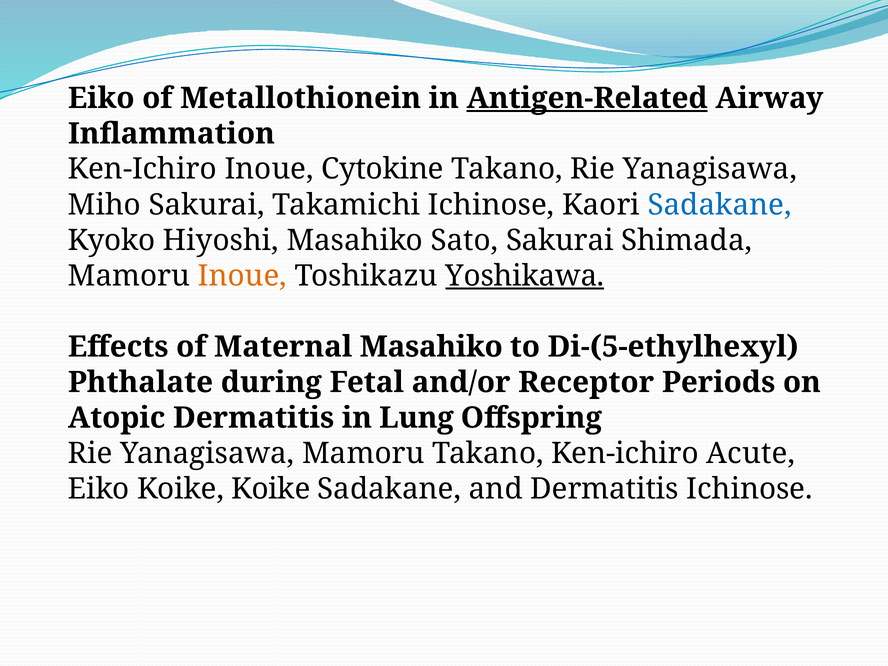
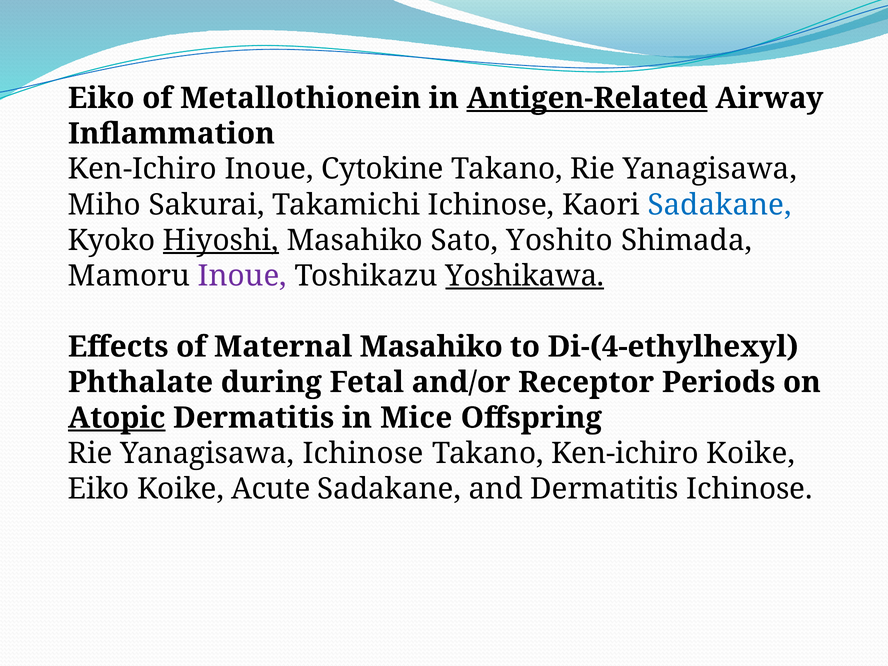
Hiyoshi underline: none -> present (221, 240)
Sato Sakurai: Sakurai -> Yoshito (560, 240)
Inoue colour: orange -> purple (242, 276)
Di-(5-ethylhexyl: Di-(5-ethylhexyl -> Di-(4-ethylhexyl (673, 347)
Atopic underline: none -> present (117, 418)
Lung: Lung -> Mice (416, 418)
Yanagisawa Mamoru: Mamoru -> Ichinose (363, 453)
Ken-ichiro Acute: Acute -> Koike (751, 453)
Koike Koike: Koike -> Acute (271, 489)
